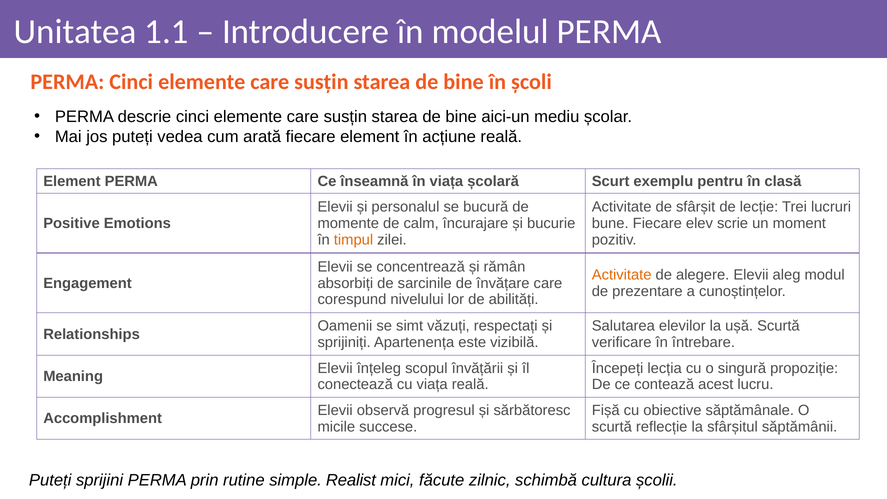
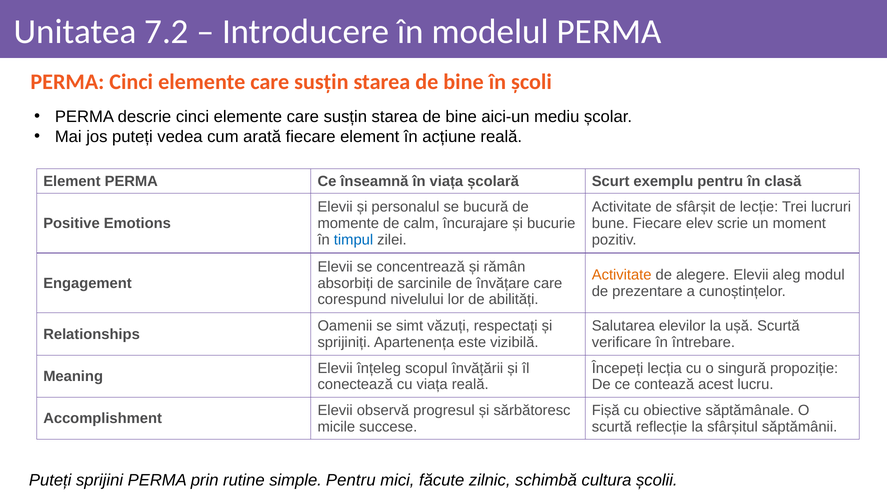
1.1: 1.1 -> 7.2 (166, 32)
timpul colour: orange -> blue (354, 240)
simple Realist: Realist -> Pentru (351, 480)
